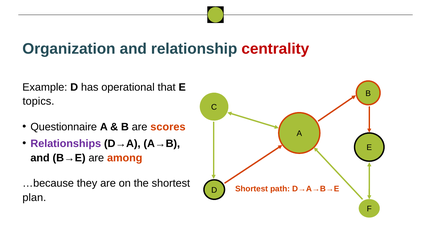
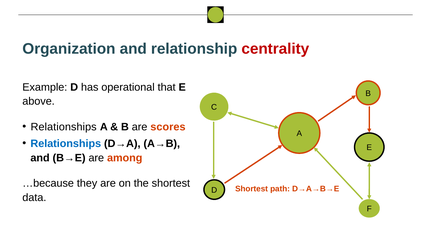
topics: topics -> above (39, 101)
Questionnaire: Questionnaire -> Relationships (64, 127)
Relationships colour: purple -> blue (66, 144)
plan: plan -> data (34, 198)
